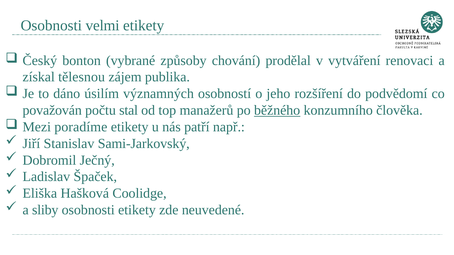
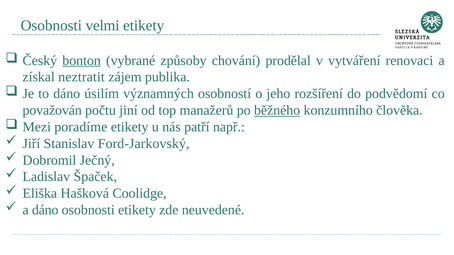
bonton underline: none -> present (82, 61)
tělesnou: tělesnou -> neztratit (82, 77)
stal: stal -> jiní (129, 110)
Sami-Jarkovský: Sami-Jarkovský -> Ford-Jarkovský (144, 144)
a sliby: sliby -> dáno (45, 210)
